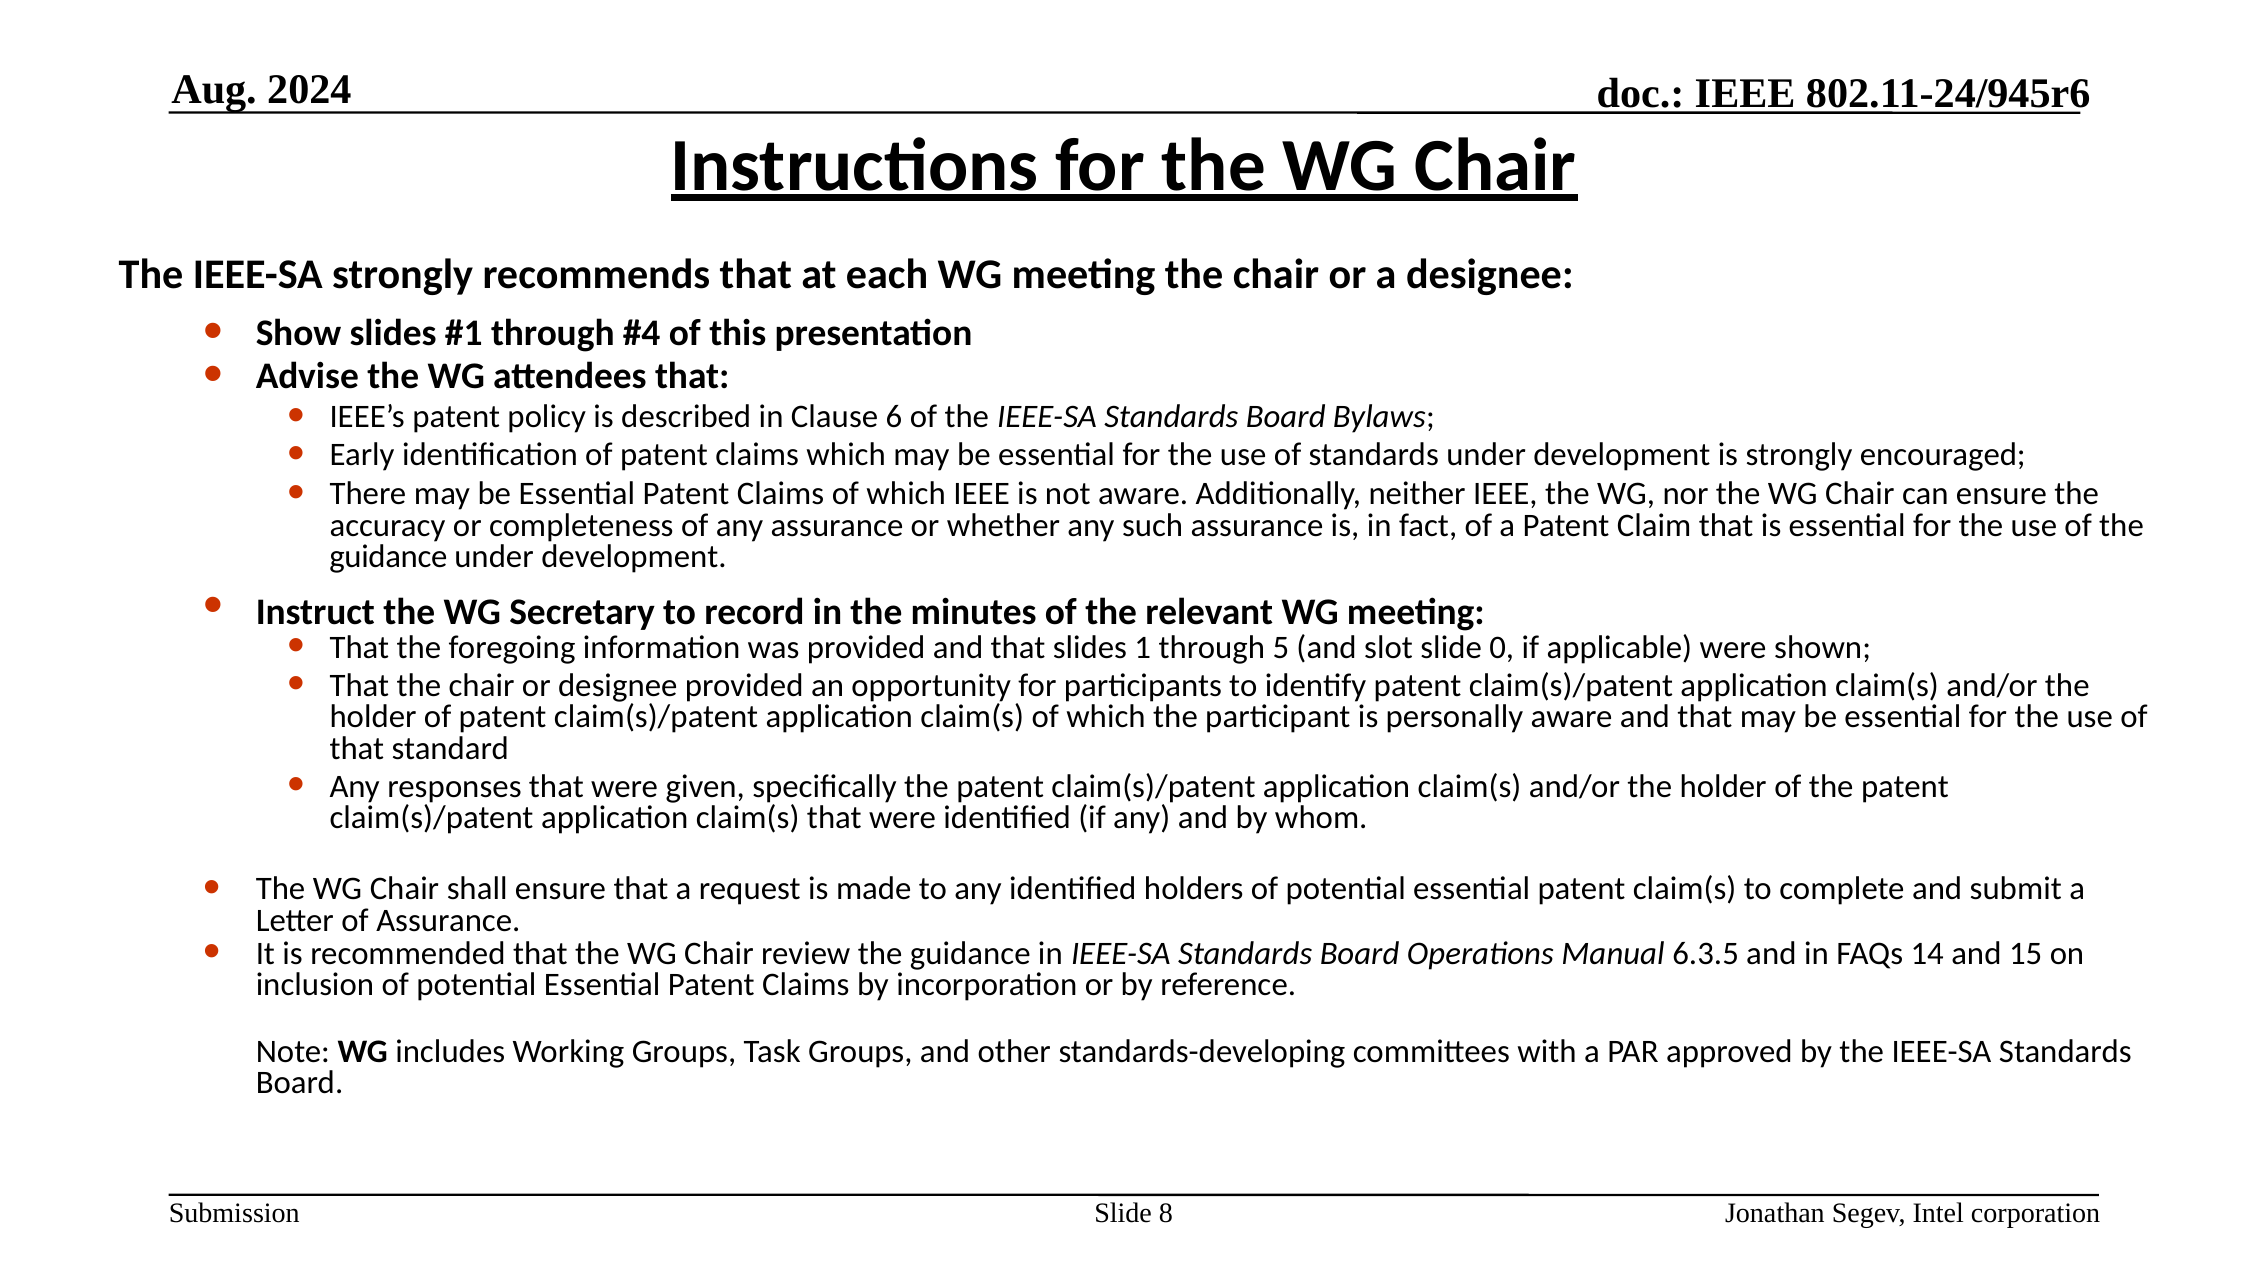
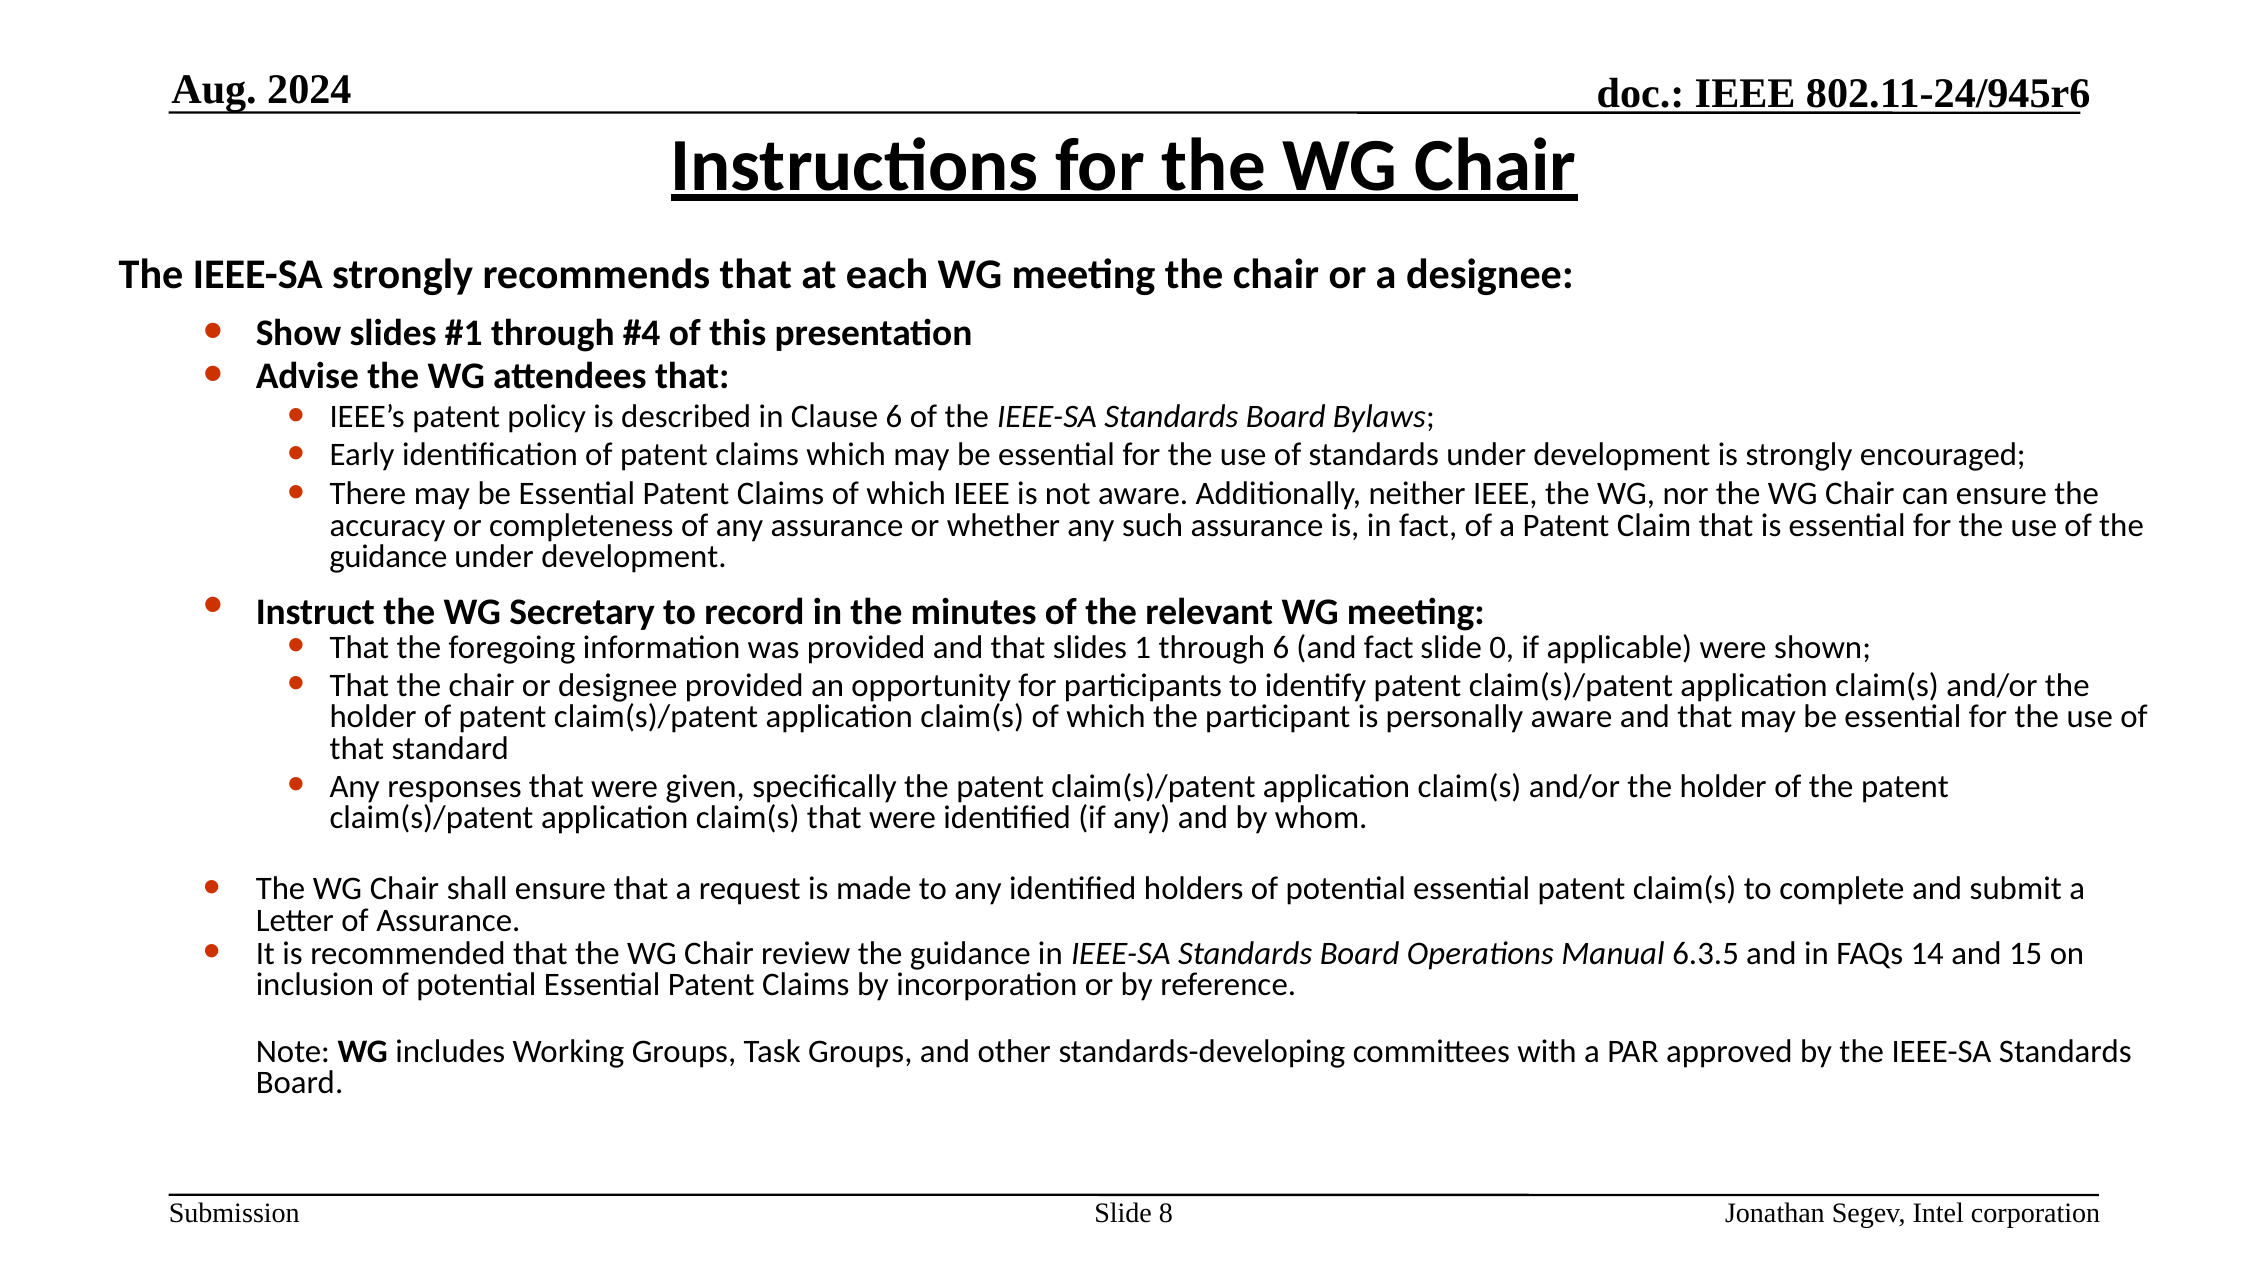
through 5: 5 -> 6 (1281, 647)
and slot: slot -> fact (1389, 647)
